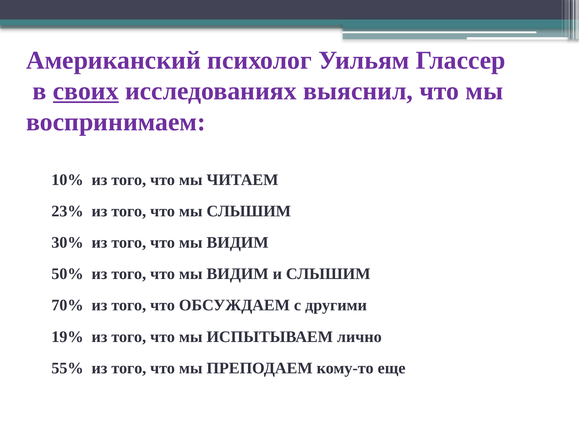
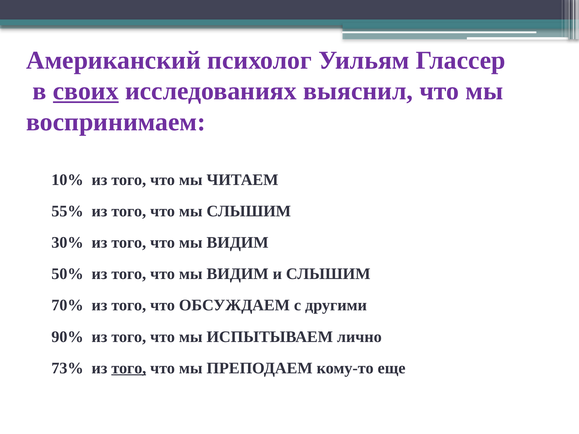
23%: 23% -> 55% (67, 211)
19%: 19% -> 90% (67, 337)
55%: 55% -> 73% (67, 368)
того underline: none -> present (129, 368)
